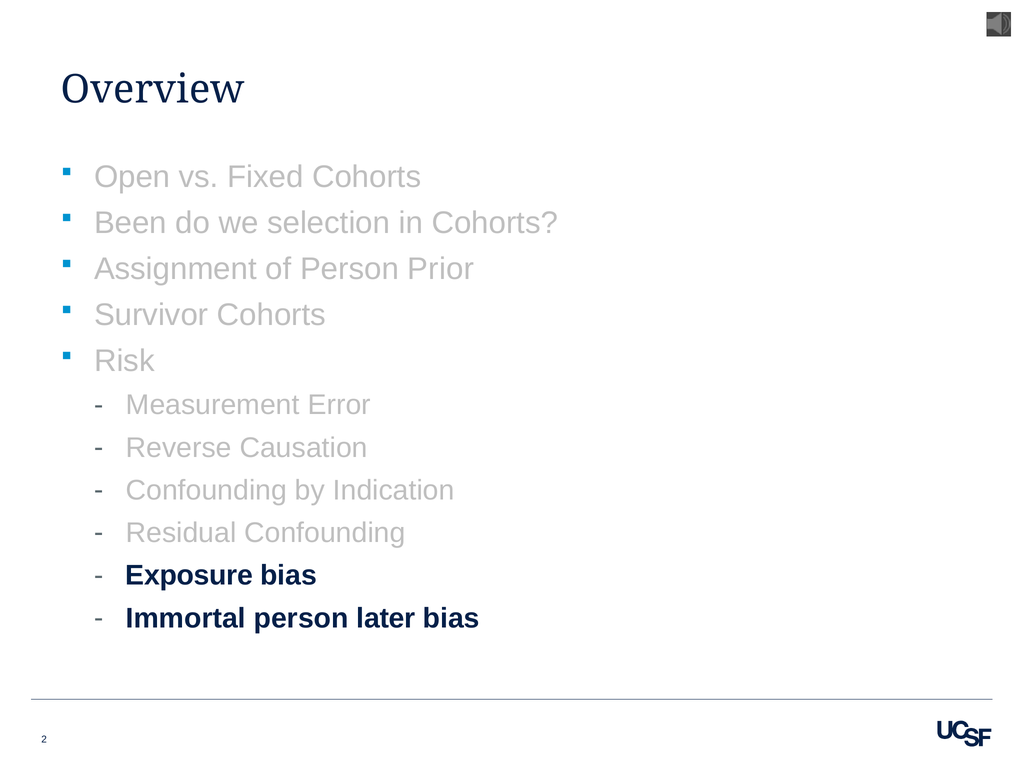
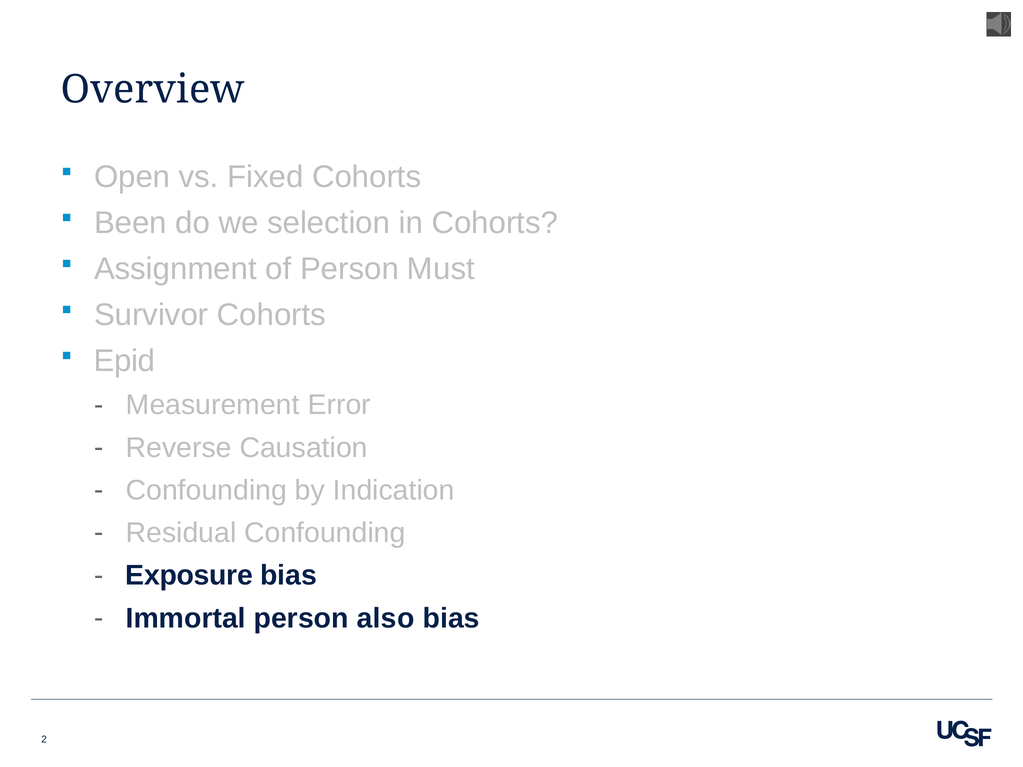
Prior: Prior -> Must (441, 269)
Risk: Risk -> Epid (124, 361)
later: later -> also (386, 618)
